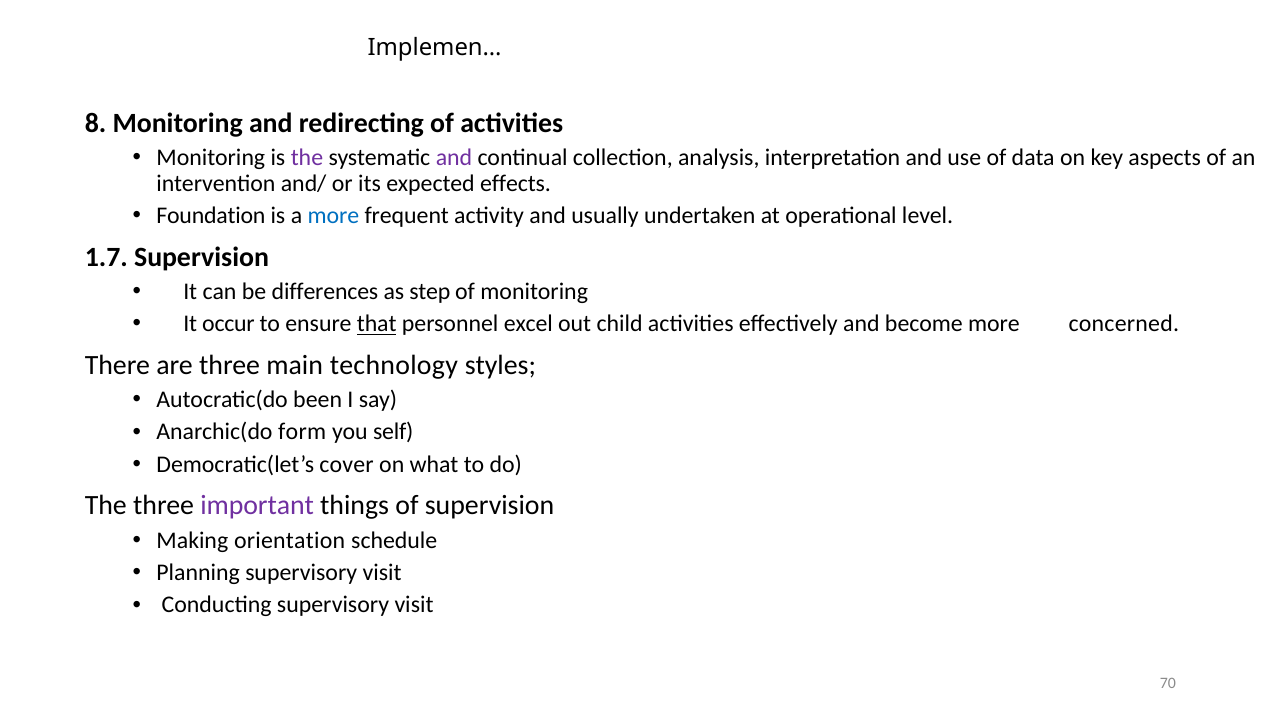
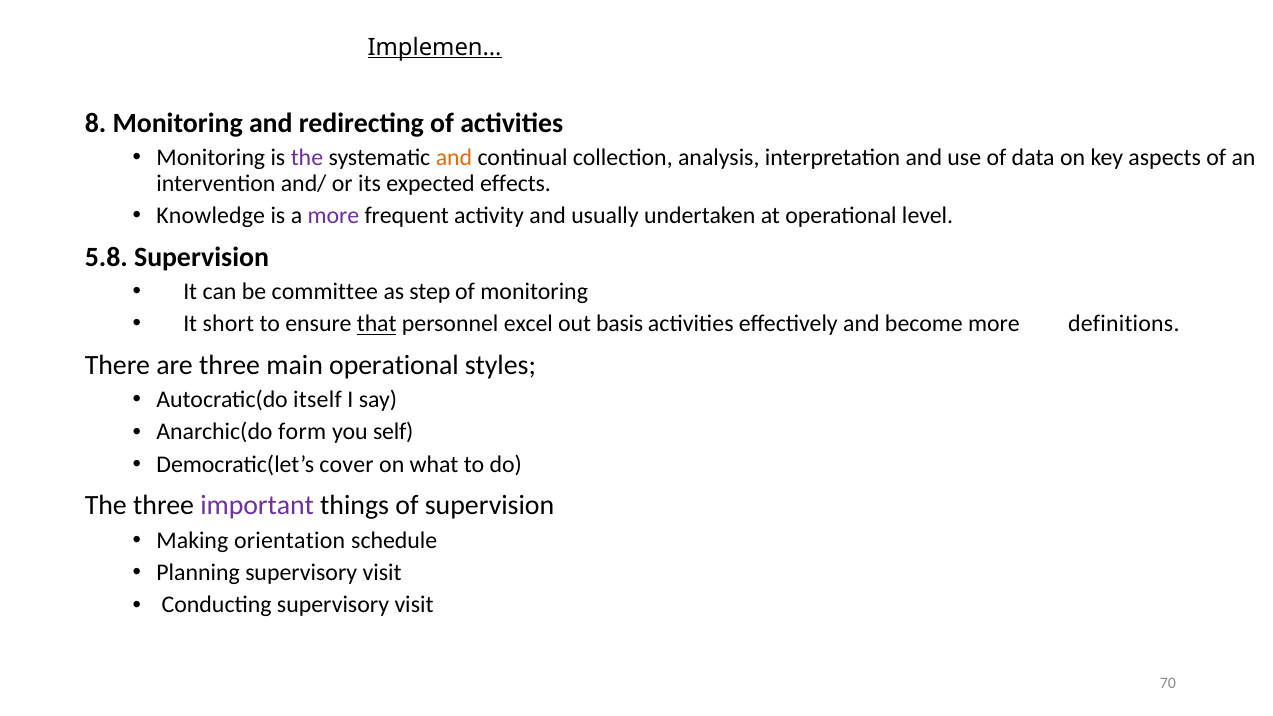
Implemen… underline: none -> present (435, 47)
and colour: purple -> orange (454, 158)
Foundation: Foundation -> Knowledge (211, 216)
more colour: blue -> purple (333, 216)
1.7: 1.7 -> 5.8 (106, 257)
differences: differences -> committee (325, 292)
occur: occur -> short (228, 324)
child: child -> basis (620, 324)
concerned: concerned -> definitions (1124, 324)
main technology: technology -> operational (394, 365)
been: been -> itself (318, 400)
